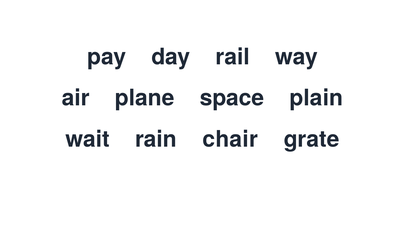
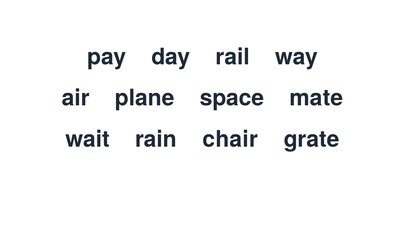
plain: plain -> mate (316, 98)
